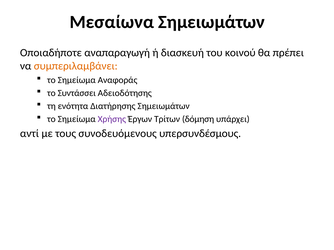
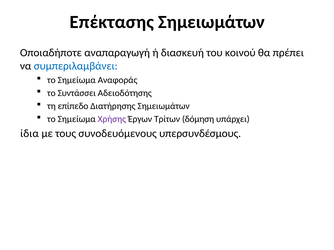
Μεσαίωνα: Μεσαίωνα -> Επέκτασης (112, 22)
συμπεριλαμβάνει colour: orange -> blue (76, 66)
ενότητα: ενότητα -> επίπεδο (73, 106)
αντί: αντί -> ίδια (29, 134)
